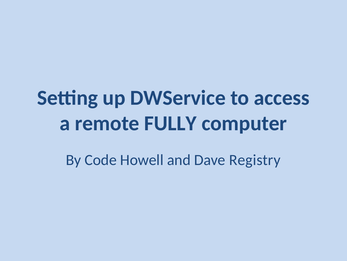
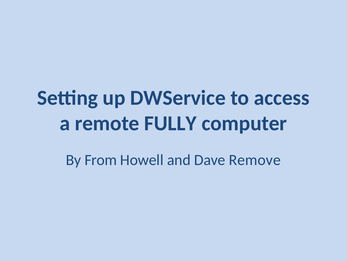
Code: Code -> From (101, 160)
Registry: Registry -> Remove (255, 160)
